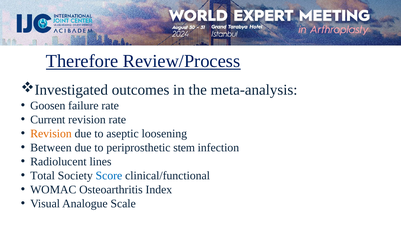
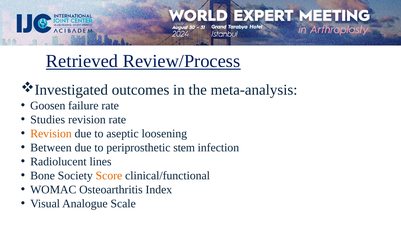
Therefore: Therefore -> Retrieved (82, 61)
Current: Current -> Studies (48, 120)
Total: Total -> Bone (43, 176)
Score colour: blue -> orange (109, 176)
